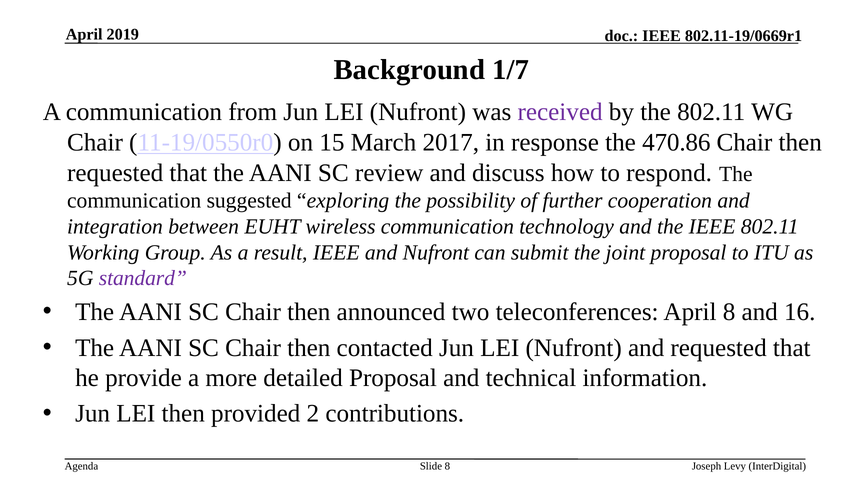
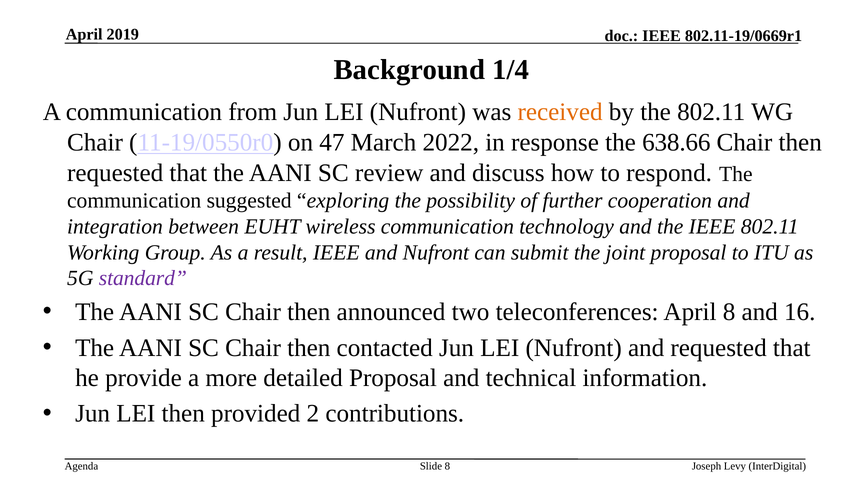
1/7: 1/7 -> 1/4 (511, 69)
received colour: purple -> orange (560, 112)
15: 15 -> 47 (332, 142)
2017: 2017 -> 2022 (451, 142)
470.86: 470.86 -> 638.66 (676, 142)
